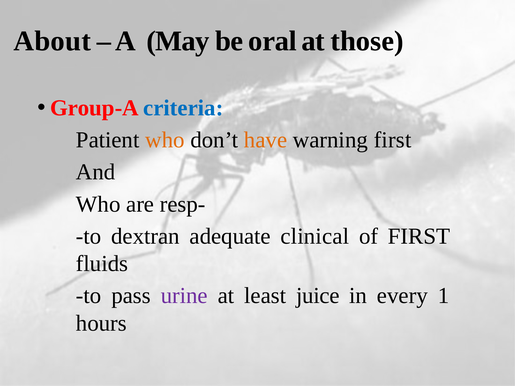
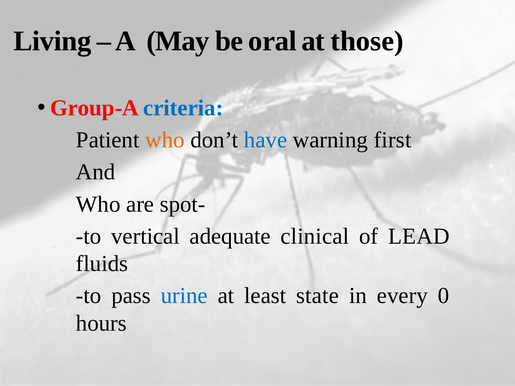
About: About -> Living (53, 41)
have colour: orange -> blue (266, 140)
resp-: resp- -> spot- (183, 204)
dextran: dextran -> vertical (145, 236)
of FIRST: FIRST -> LEAD (419, 236)
urine colour: purple -> blue (184, 296)
juice: juice -> state (318, 296)
1: 1 -> 0 (444, 296)
